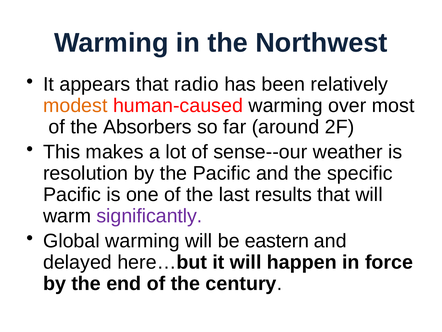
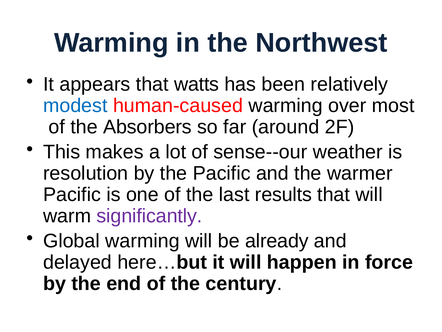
radio: radio -> watts (197, 84)
modest colour: orange -> blue (75, 106)
specific: specific -> warmer (360, 173)
eastern: eastern -> already (277, 241)
